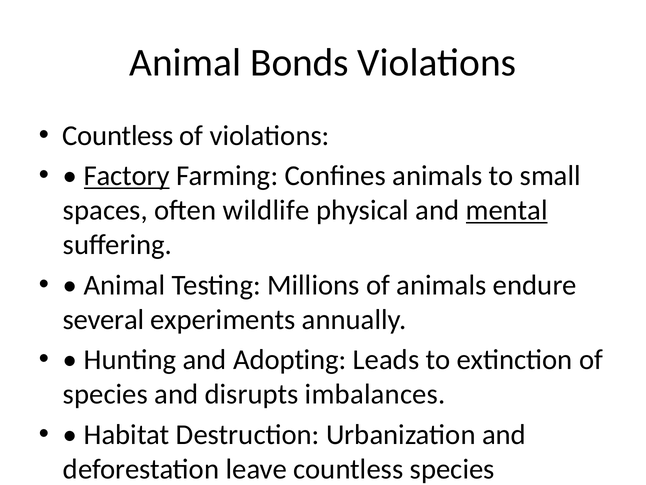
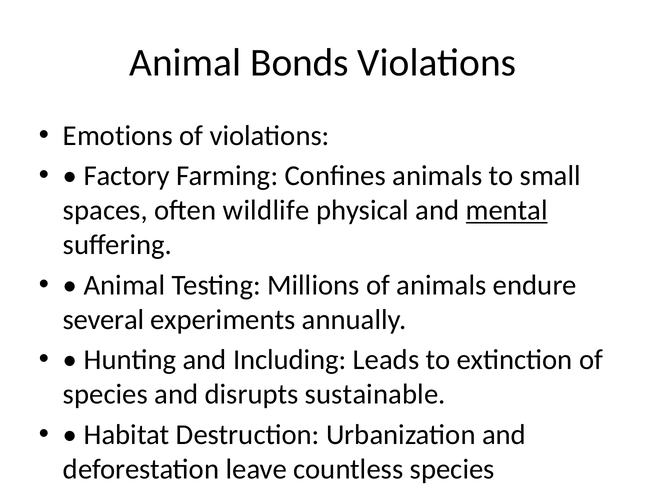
Countless: Countless -> Emotions (118, 136)
Factory underline: present -> none (127, 176)
Adopting: Adopting -> Including (290, 360)
imbalances: imbalances -> sustainable (375, 394)
